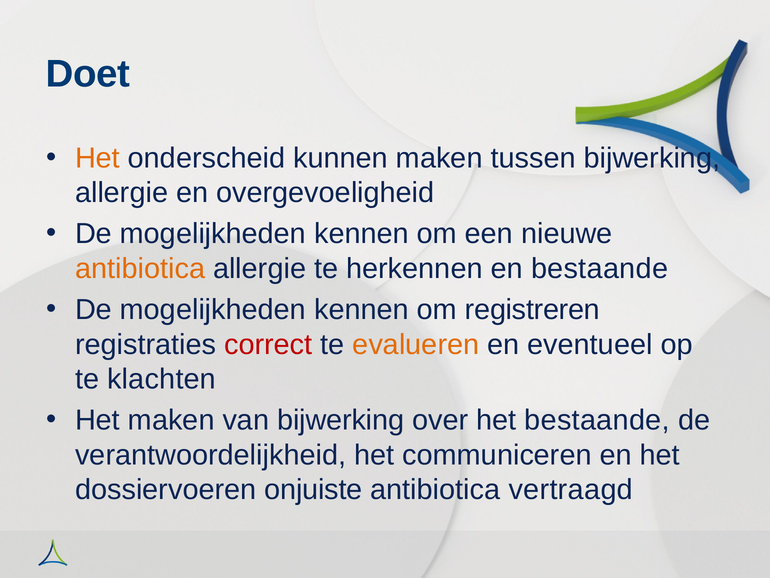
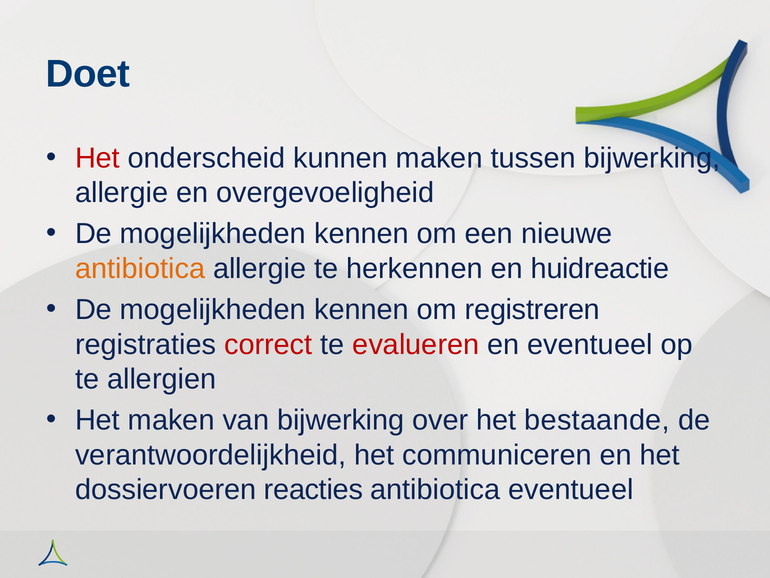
Het colour: orange -> red (98, 158)
en bestaande: bestaande -> huidreactie (600, 268)
evalueren colour: orange -> red (416, 344)
klachten: klachten -> allergien (162, 379)
onjuiste: onjuiste -> reacties (314, 489)
antibiotica vertraagd: vertraagd -> eventueel (571, 489)
